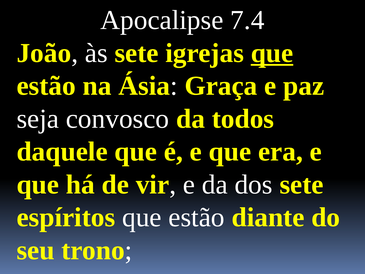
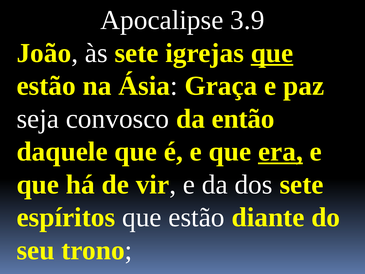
7.4: 7.4 -> 3.9 (247, 20)
todos: todos -> então (243, 119)
era underline: none -> present (280, 152)
